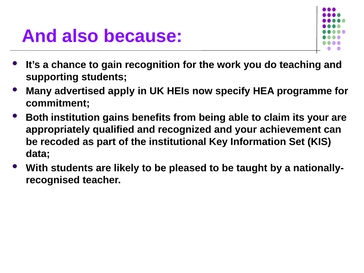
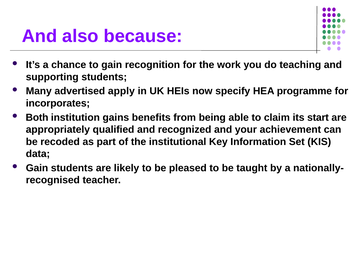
commitment: commitment -> incorporates (58, 103)
its your: your -> start (318, 117)
With: With -> Gain (37, 168)
